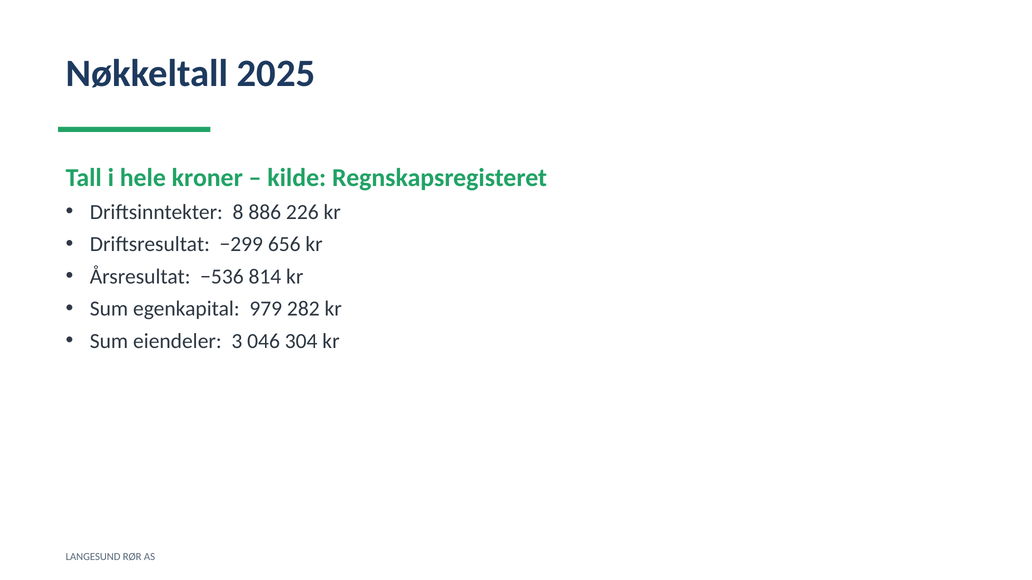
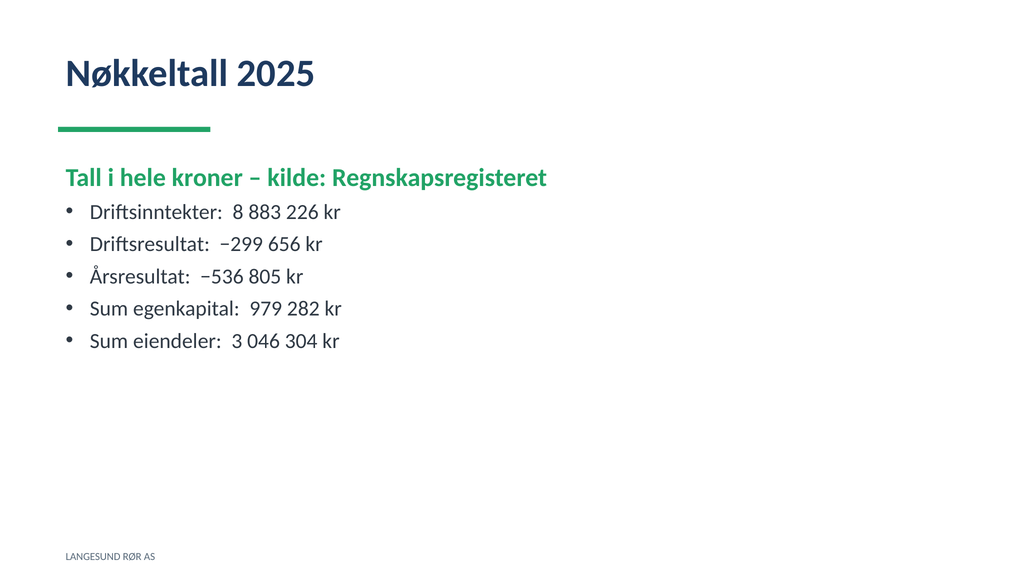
886: 886 -> 883 (265, 212)
814: 814 -> 805 (265, 277)
